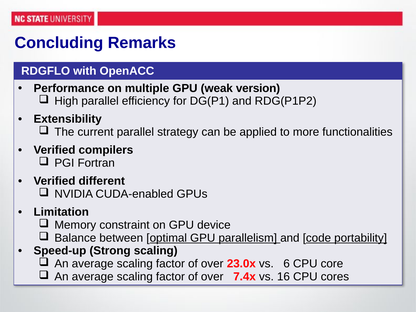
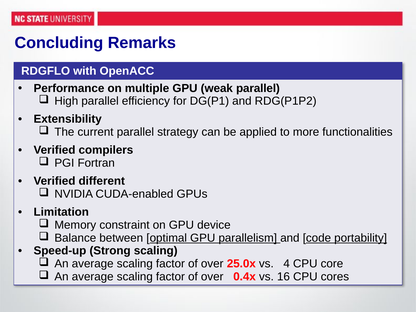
weak version: version -> parallel (258, 88)
23.0x: 23.0x -> 25.0x (241, 264)
6: 6 -> 4 (287, 264)
7.4x: 7.4x -> 0.4x (245, 277)
